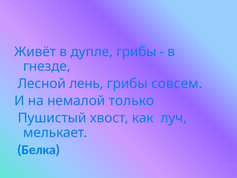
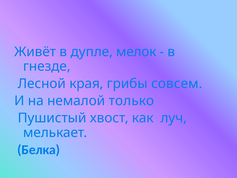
дупле грибы: грибы -> мелок (136, 52)
лень: лень -> края (86, 83)
